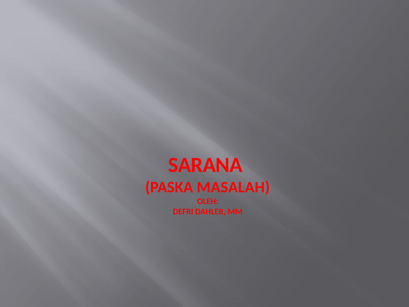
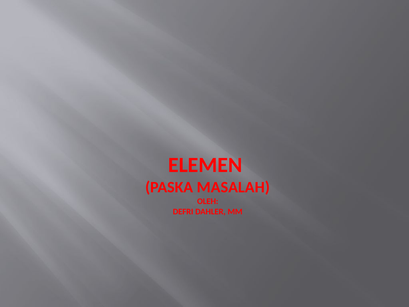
SARANA: SARANA -> ELEMEN (205, 165)
